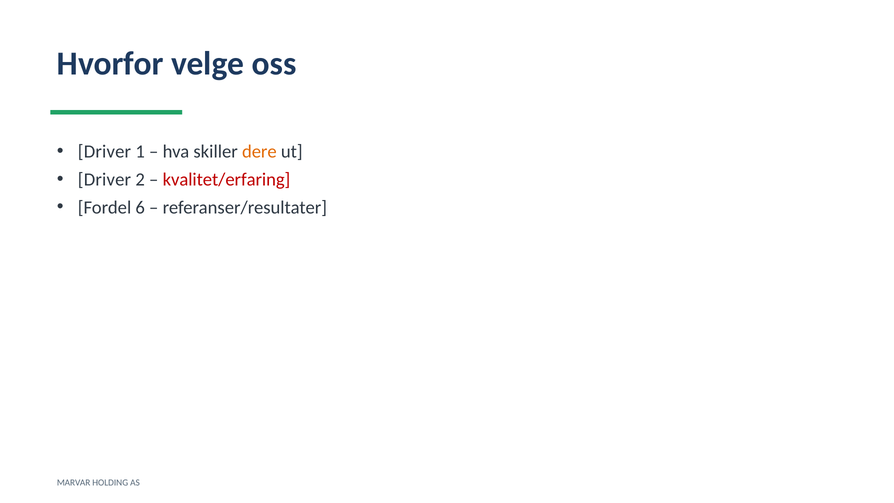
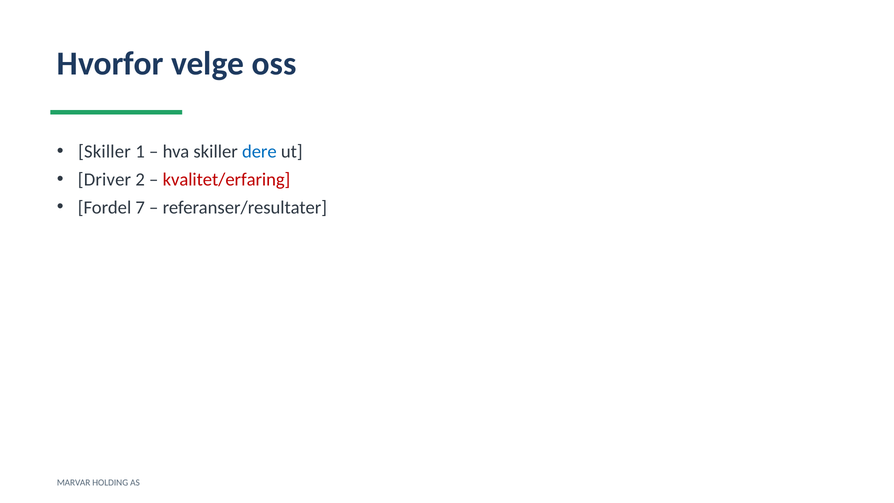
Driver: Driver -> Skiller (104, 151)
dere colour: orange -> blue (259, 151)
6: 6 -> 7 (140, 207)
